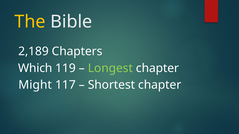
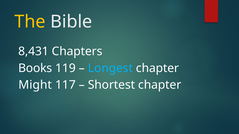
2,189: 2,189 -> 8,431 (33, 51)
Which: Which -> Books (35, 68)
Longest colour: light green -> light blue (110, 68)
